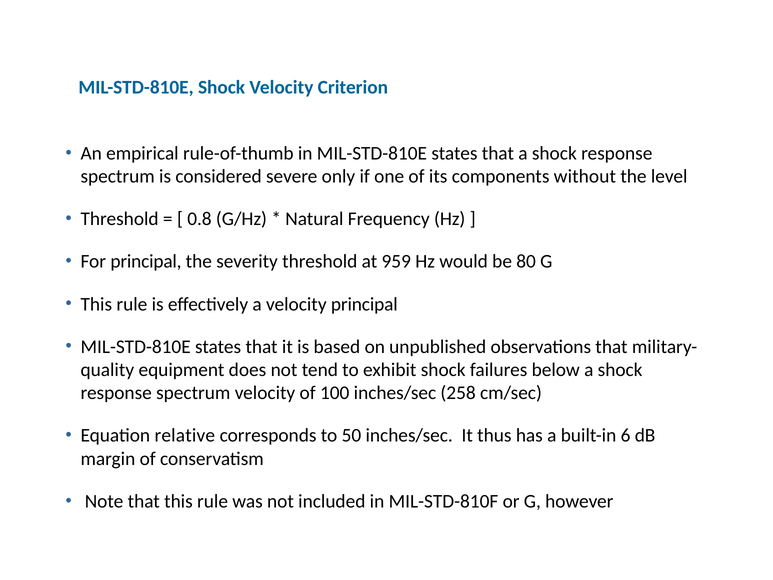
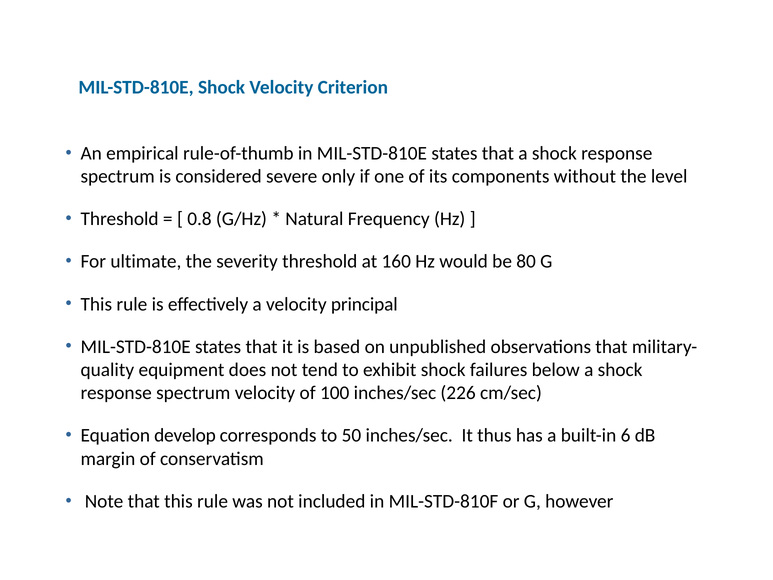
For principal: principal -> ultimate (146, 261)
959: 959 -> 160 (396, 261)
258: 258 -> 226 (458, 393)
relative: relative -> develop (185, 435)
